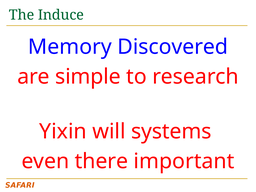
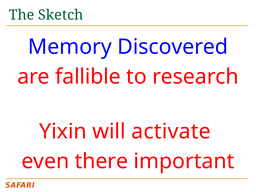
Induce: Induce -> Sketch (61, 15)
simple: simple -> fallible (88, 77)
systems: systems -> activate (171, 131)
